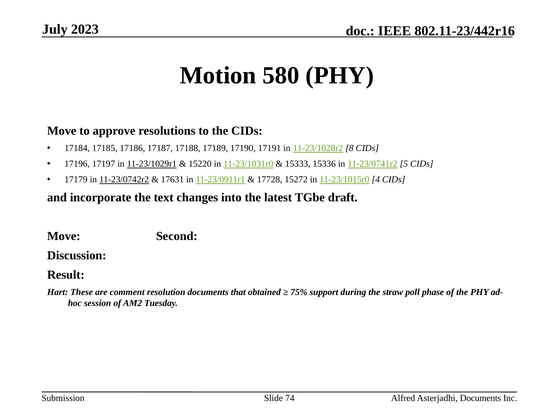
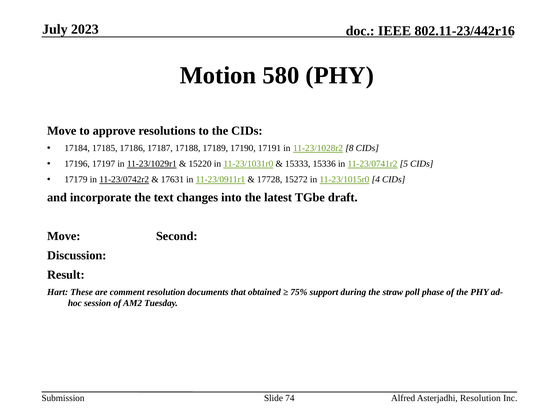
Asterjadhi Documents: Documents -> Resolution (480, 398)
